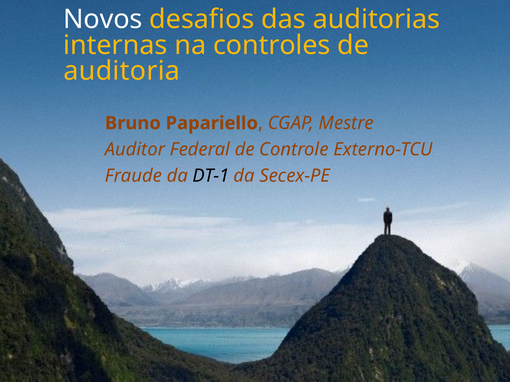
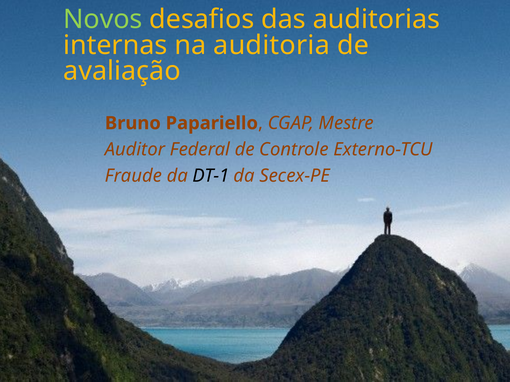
Novos colour: white -> light green (103, 19)
controles: controles -> auditoria (272, 45)
auditoria: auditoria -> avaliação (122, 71)
